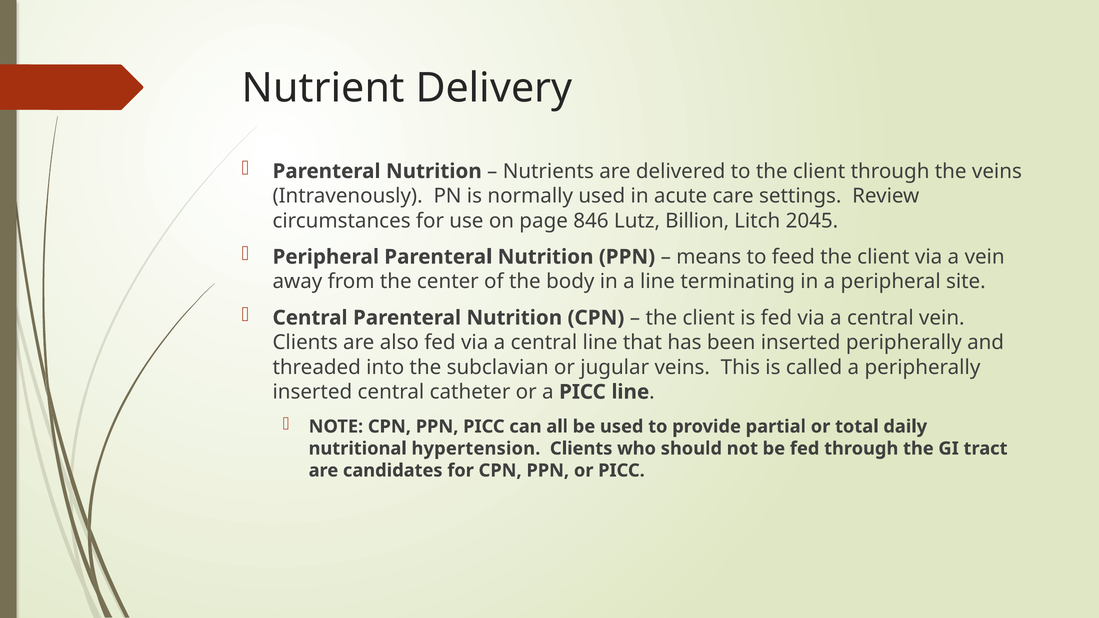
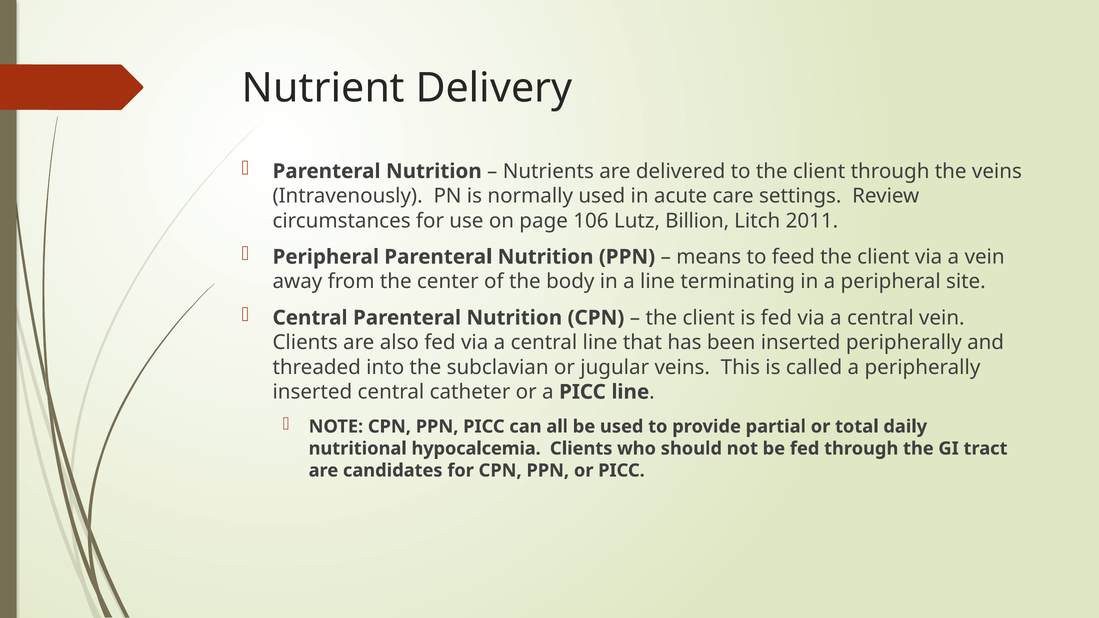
846: 846 -> 106 (591, 221)
2045: 2045 -> 2011 (812, 221)
hypertension: hypertension -> hypocalcemia (476, 449)
